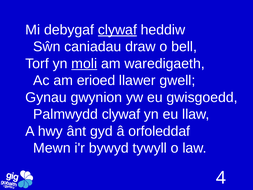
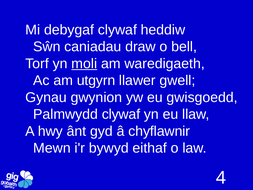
clywaf underline: present -> none (117, 30)
erioed: erioed -> utgyrn (96, 80)
orfoleddaf: orfoleddaf -> chyflawnir (159, 131)
tywyll: tywyll -> eithaf (150, 148)
